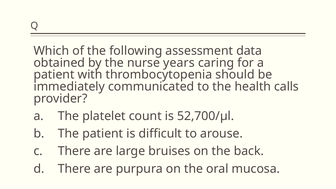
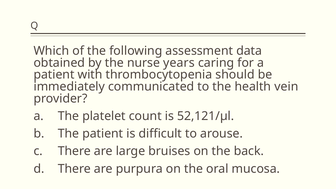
calls: calls -> vein (286, 87)
52,700/µl: 52,700/µl -> 52,121/µl (206, 116)
